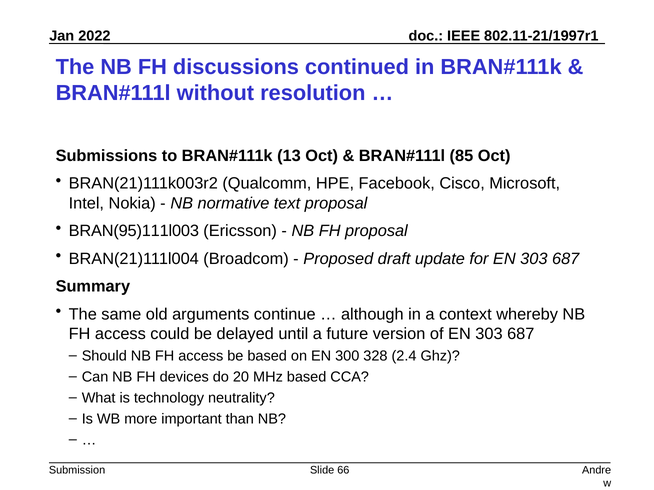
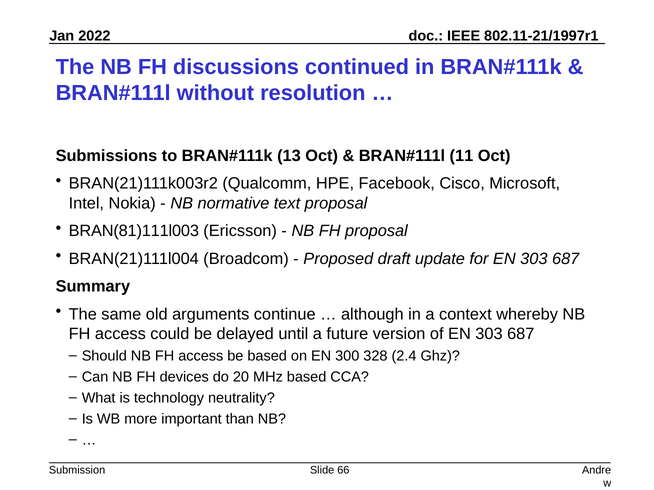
85: 85 -> 11 (461, 156)
BRAN(95)111l003: BRAN(95)111l003 -> BRAN(81)111l003 (134, 231)
